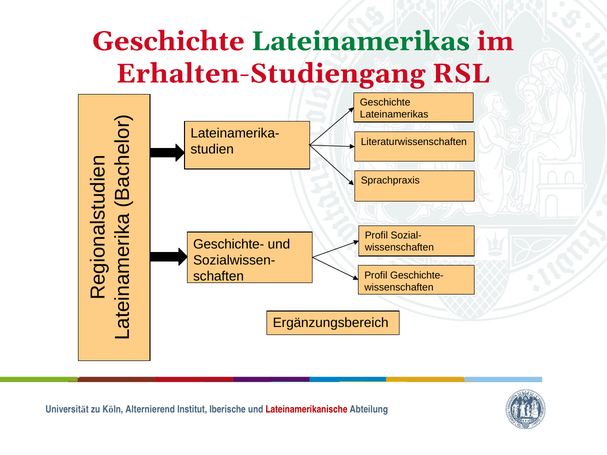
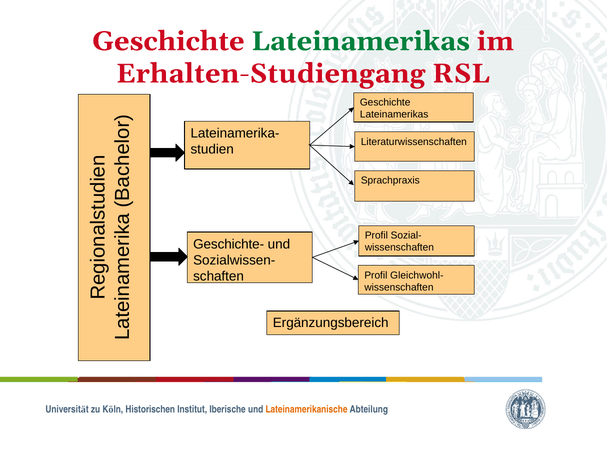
Profil Geschichte-: Geschichte- -> Gleichwohl- (417, 275)
Alternierend: Alternierend -> Historischen (150, 409)
Lateinamerikanische colour: red -> orange (307, 409)
